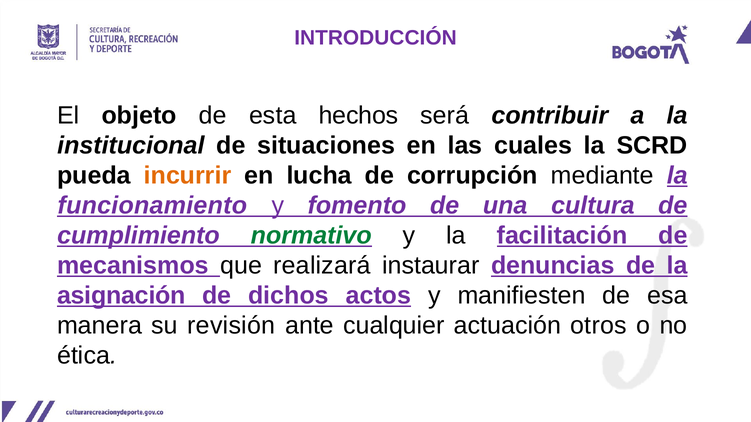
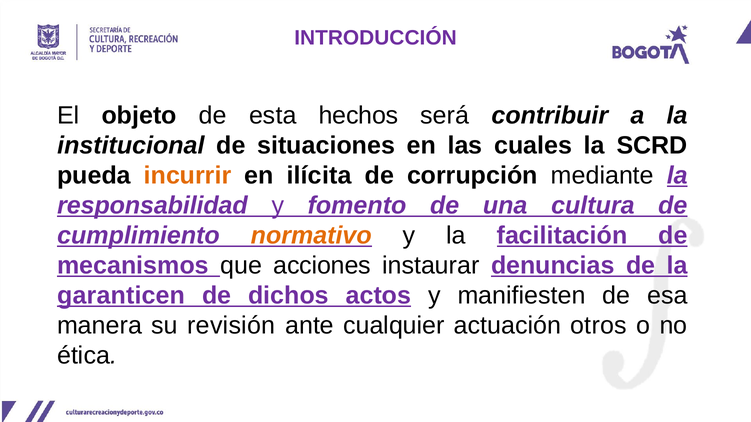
lucha: lucha -> ilícita (319, 176)
funcionamiento: funcionamiento -> responsabilidad (152, 206)
normativo colour: green -> orange (311, 236)
realizará: realizará -> acciones (322, 266)
asignación: asignación -> garanticen (121, 296)
